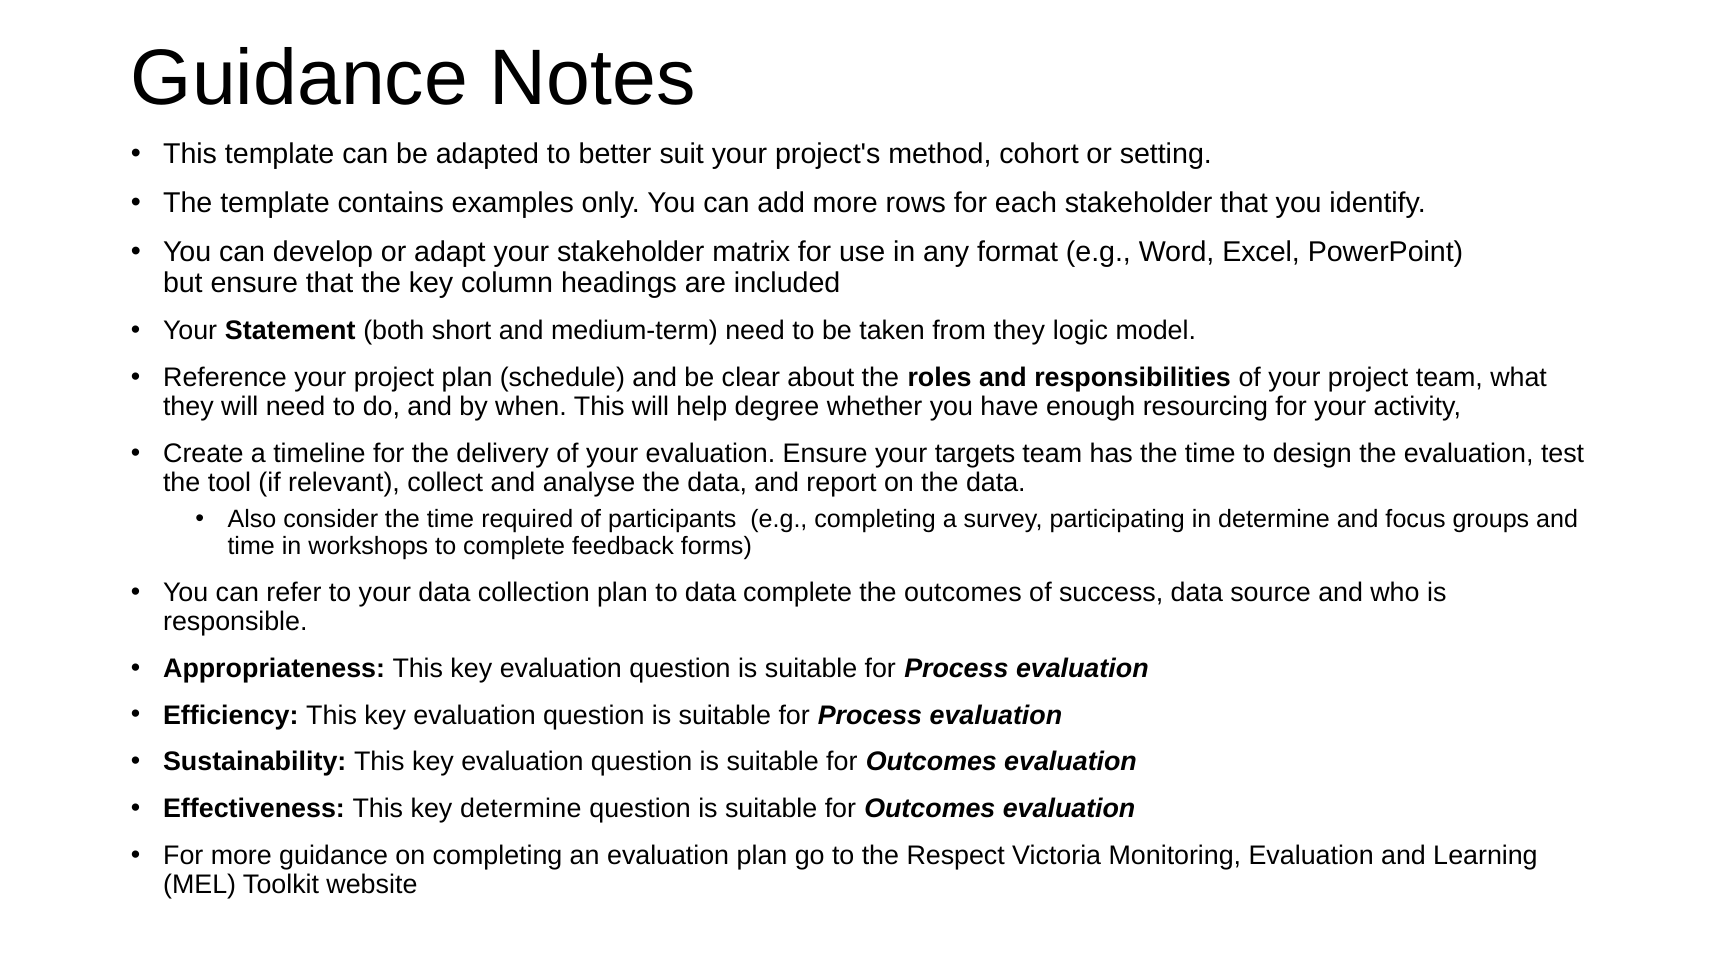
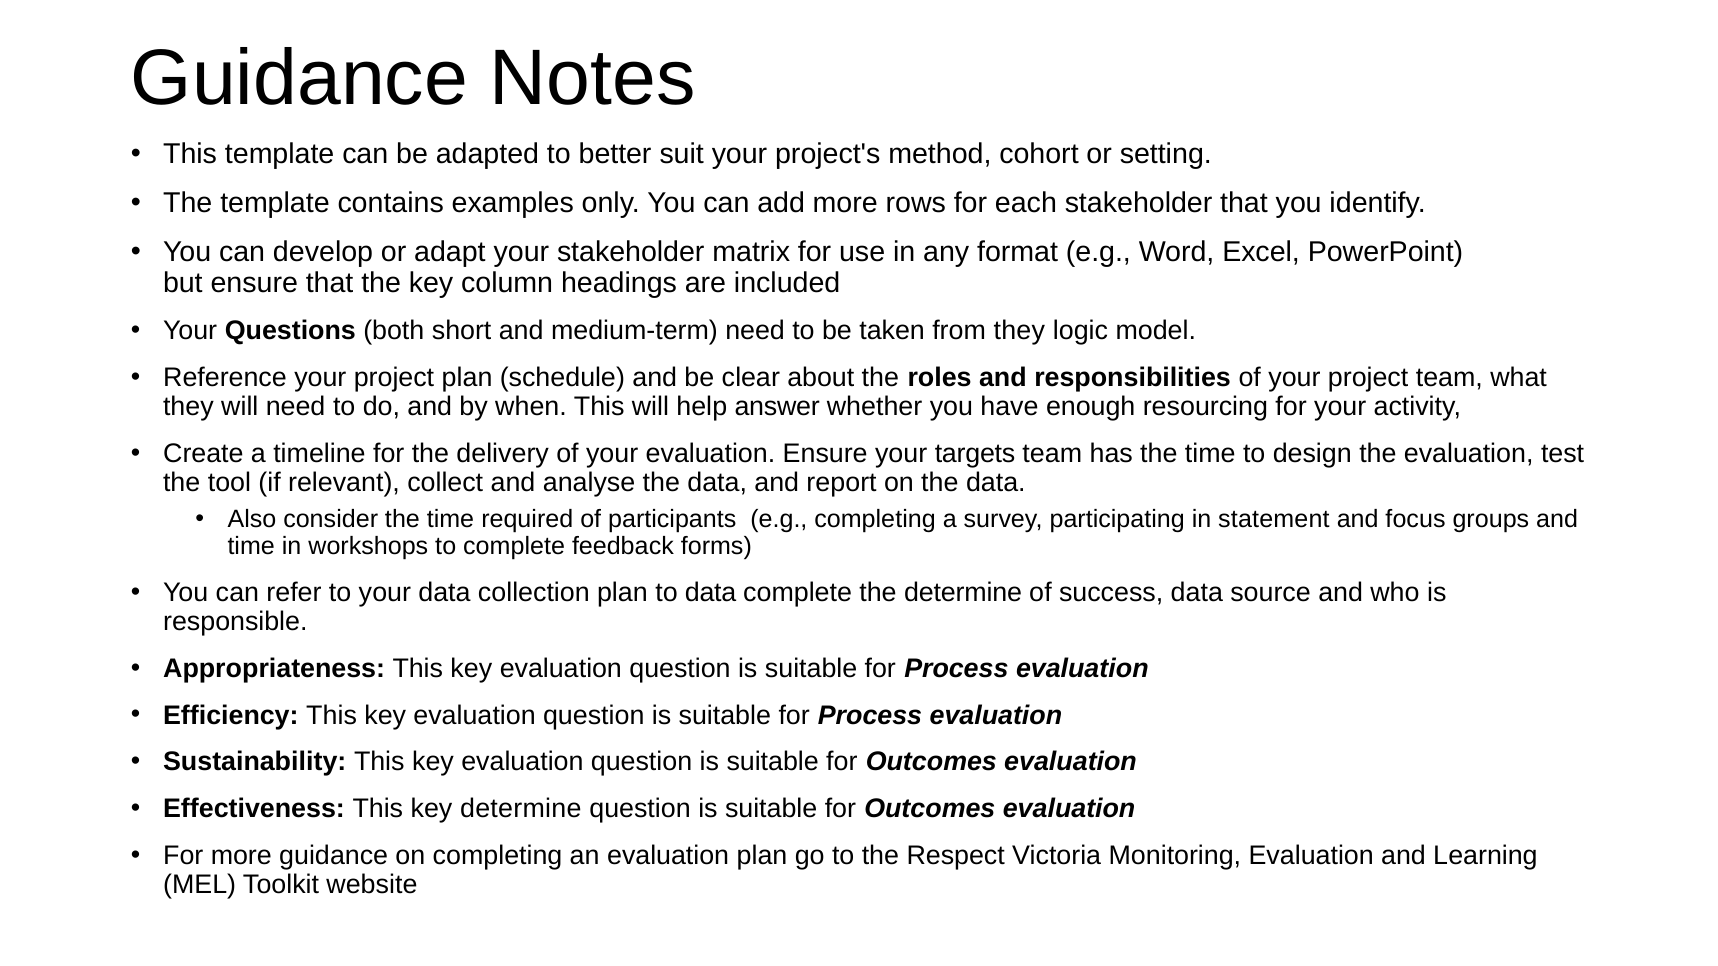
Statement: Statement -> Questions (290, 331)
degree: degree -> answer (777, 407)
in determine: determine -> statement (1274, 520)
the outcomes: outcomes -> determine (963, 593)
